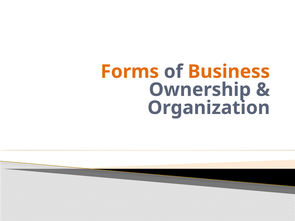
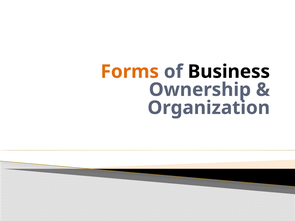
Business colour: orange -> black (229, 72)
